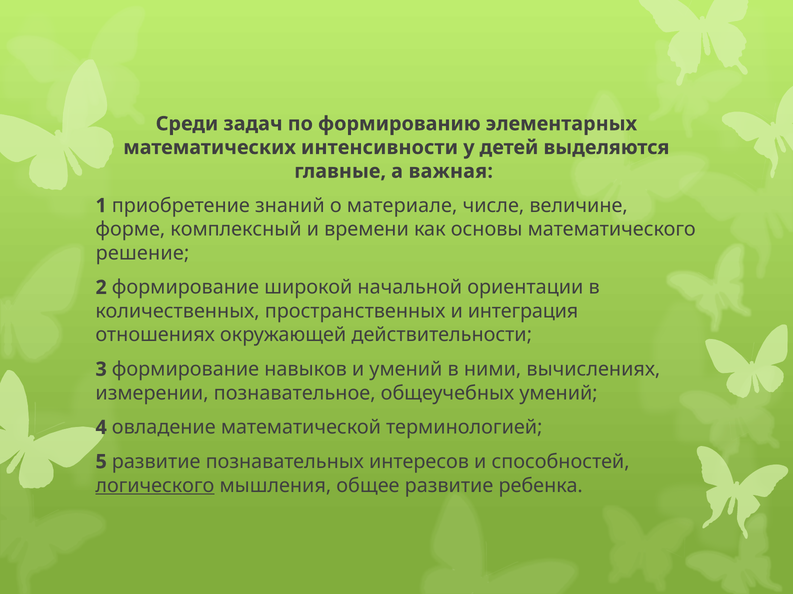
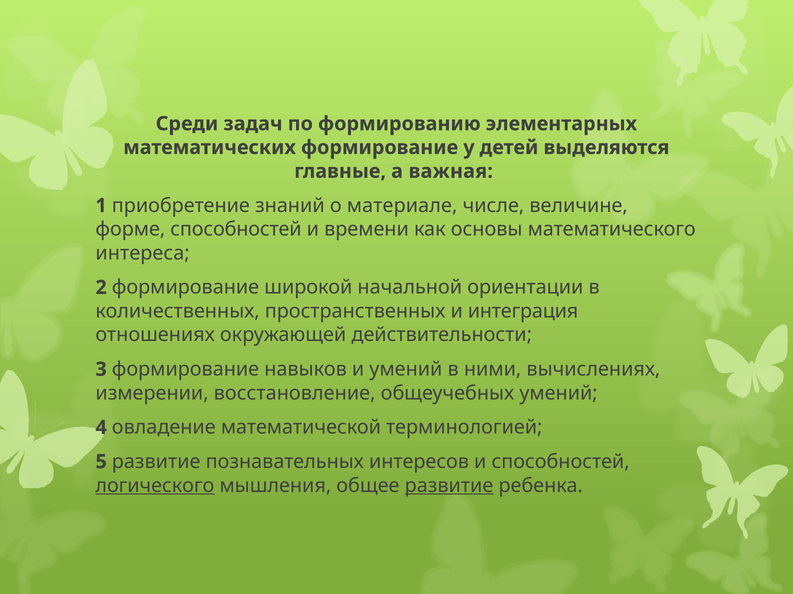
математических интенсивности: интенсивности -> формирование (380, 148)
форме комплексный: комплексный -> способностей (236, 230)
решение: решение -> интереса (143, 253)
познавательное: познавательное -> восстановление (295, 394)
развитие underline: none -> present (449, 486)
